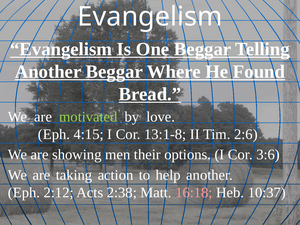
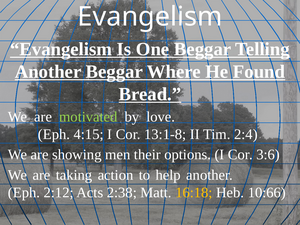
2:6: 2:6 -> 2:4 (246, 134)
16:18 colour: pink -> yellow (194, 193)
10:37: 10:37 -> 10:66 (267, 193)
